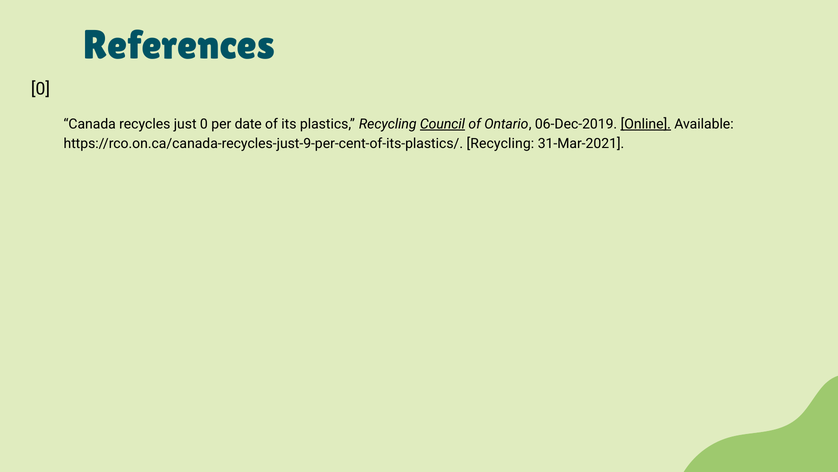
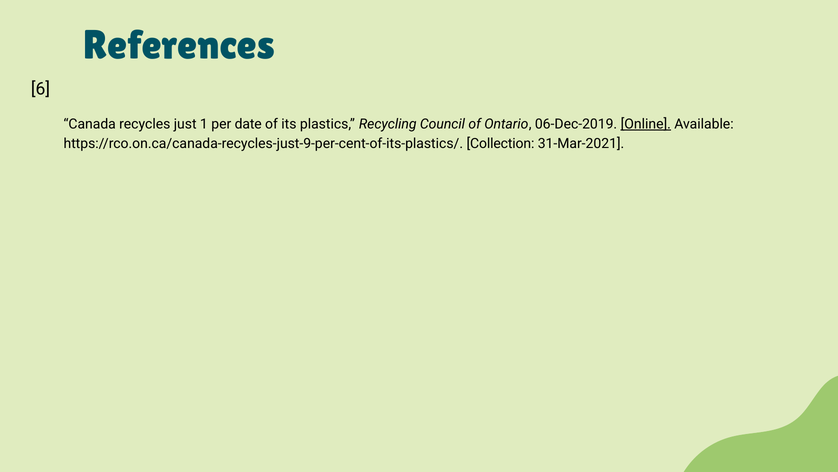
0: 0 -> 6 (40, 89)
just 0: 0 -> 1 (204, 124)
Council underline: present -> none (442, 124)
https://rco.on.ca/canada-recycles-just-9-per-cent-of-its-plastics/ Recycling: Recycling -> Collection (500, 143)
